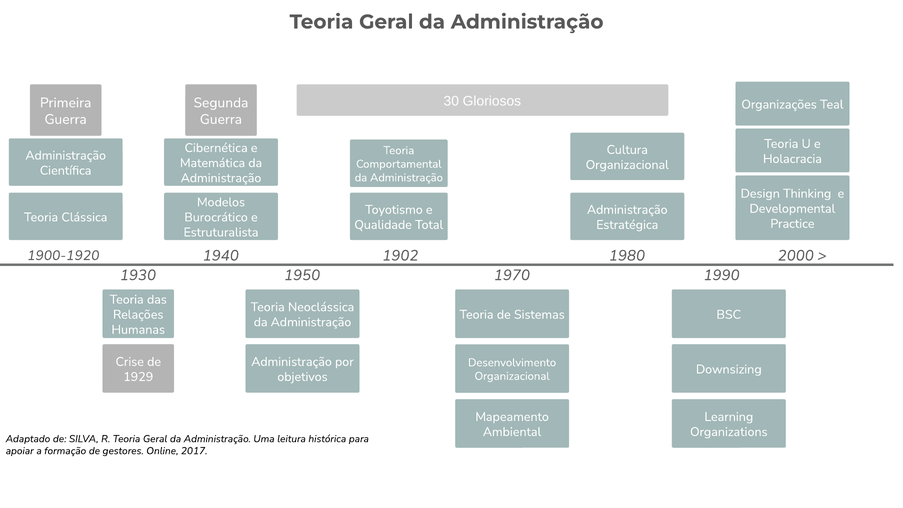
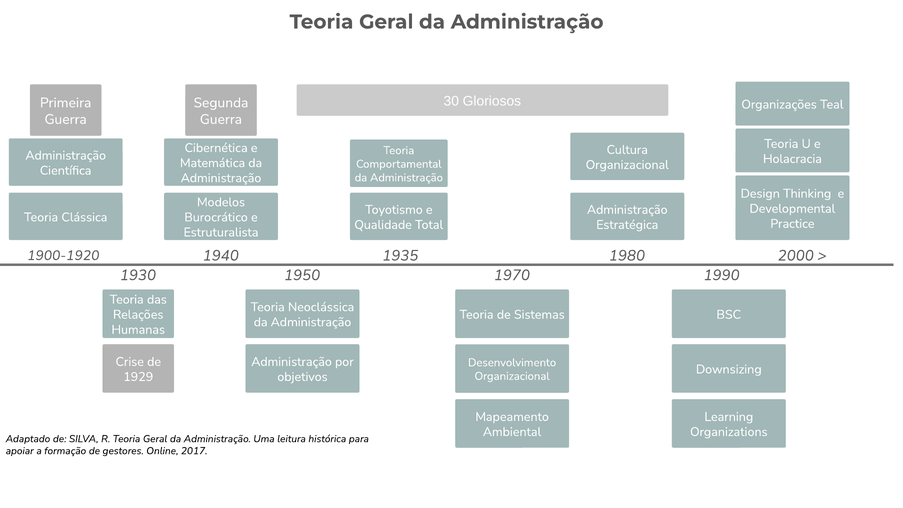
1902: 1902 -> 1935 (400, 256)
